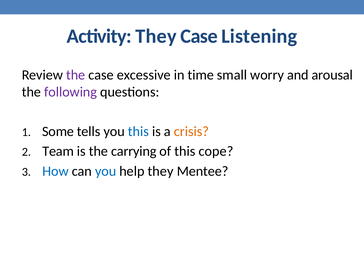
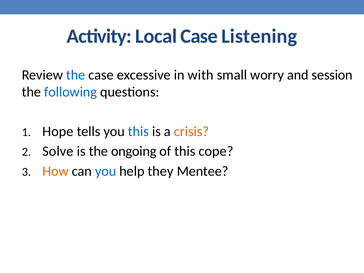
Activity They: They -> Local (156, 36)
the colour: purple -> blue (76, 75)
time: time -> with (201, 75)
arousal: arousal -> session (332, 75)
following colour: purple -> blue (71, 92)
Some: Some -> Hope (58, 132)
Team: Team -> Solve (58, 151)
carrying: carrying -> ongoing (134, 151)
How colour: blue -> orange (55, 171)
